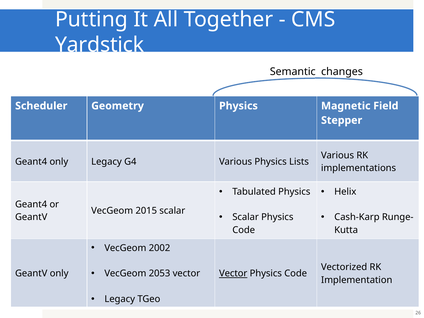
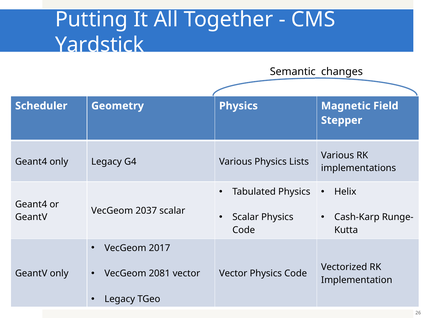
2015: 2015 -> 2037 (146, 211)
2002: 2002 -> 2017 (160, 248)
2053: 2053 -> 2081 (160, 274)
Vector underline: present -> none (233, 274)
